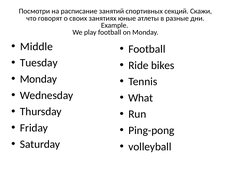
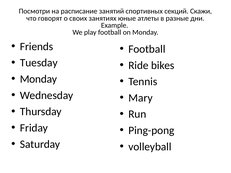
Middle: Middle -> Friends (37, 47)
What: What -> Mary (141, 98)
